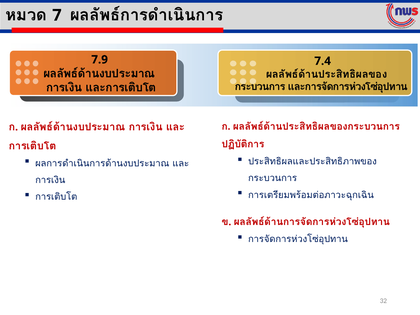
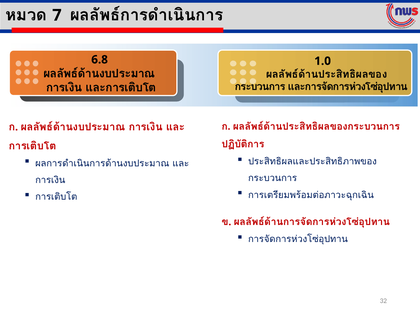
7.9: 7.9 -> 6.8 (100, 60)
7.4: 7.4 -> 1.0 (323, 61)
